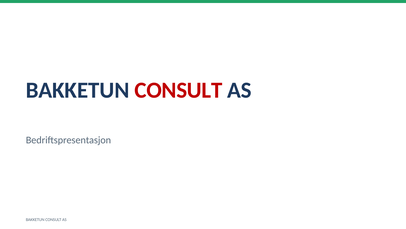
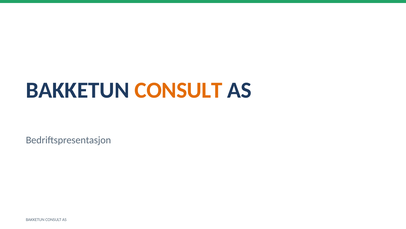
CONSULT colour: red -> orange (178, 90)
